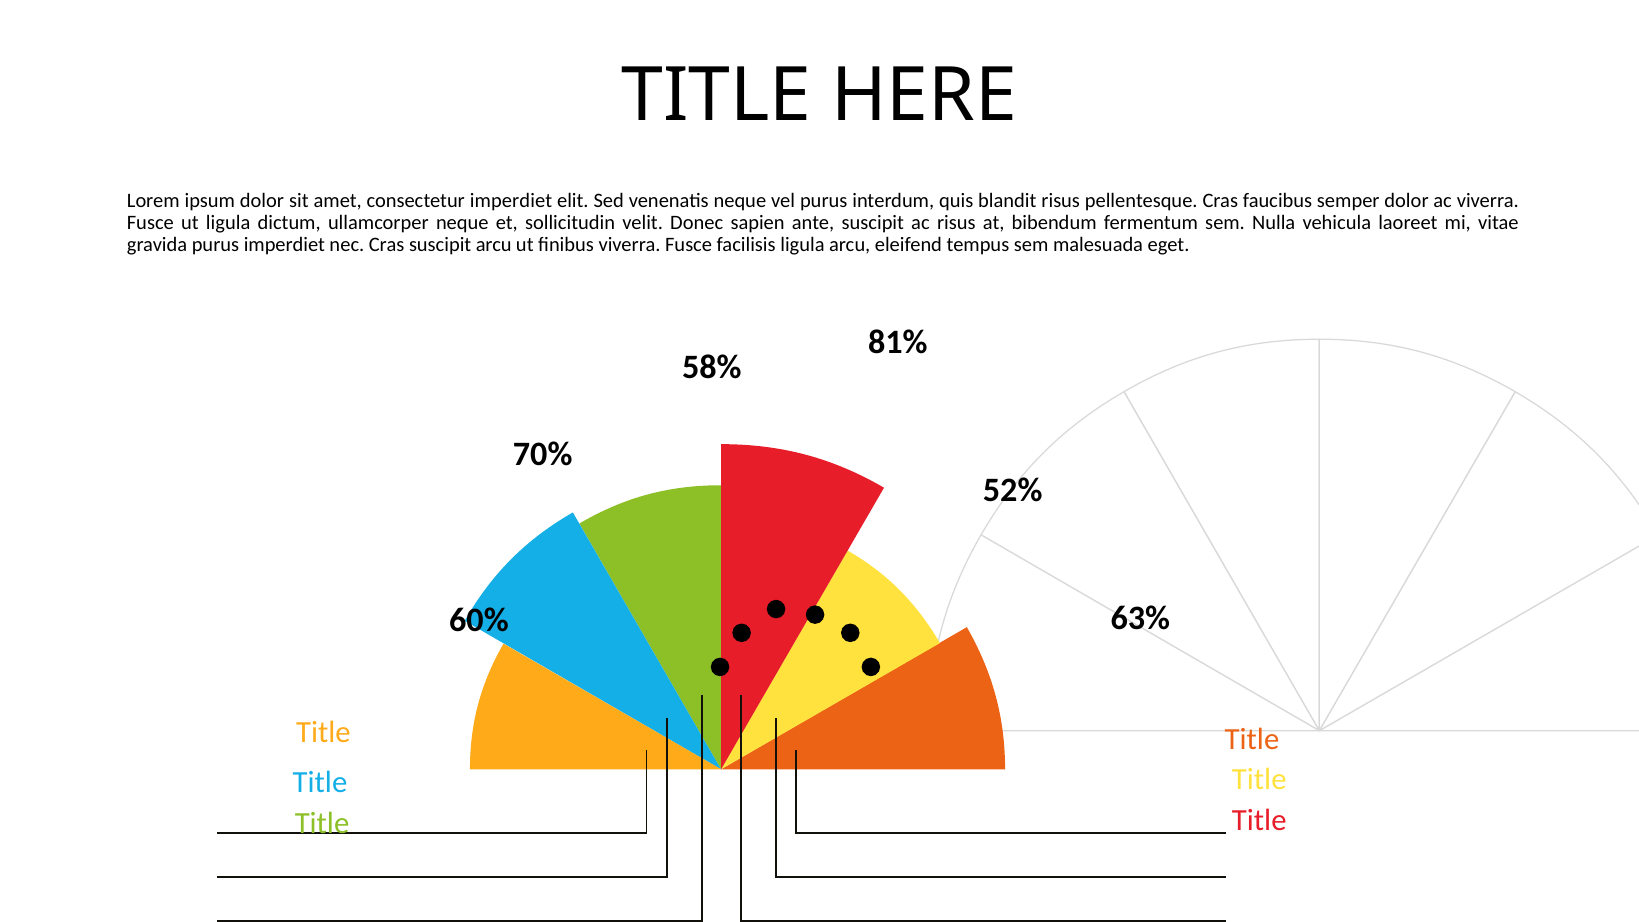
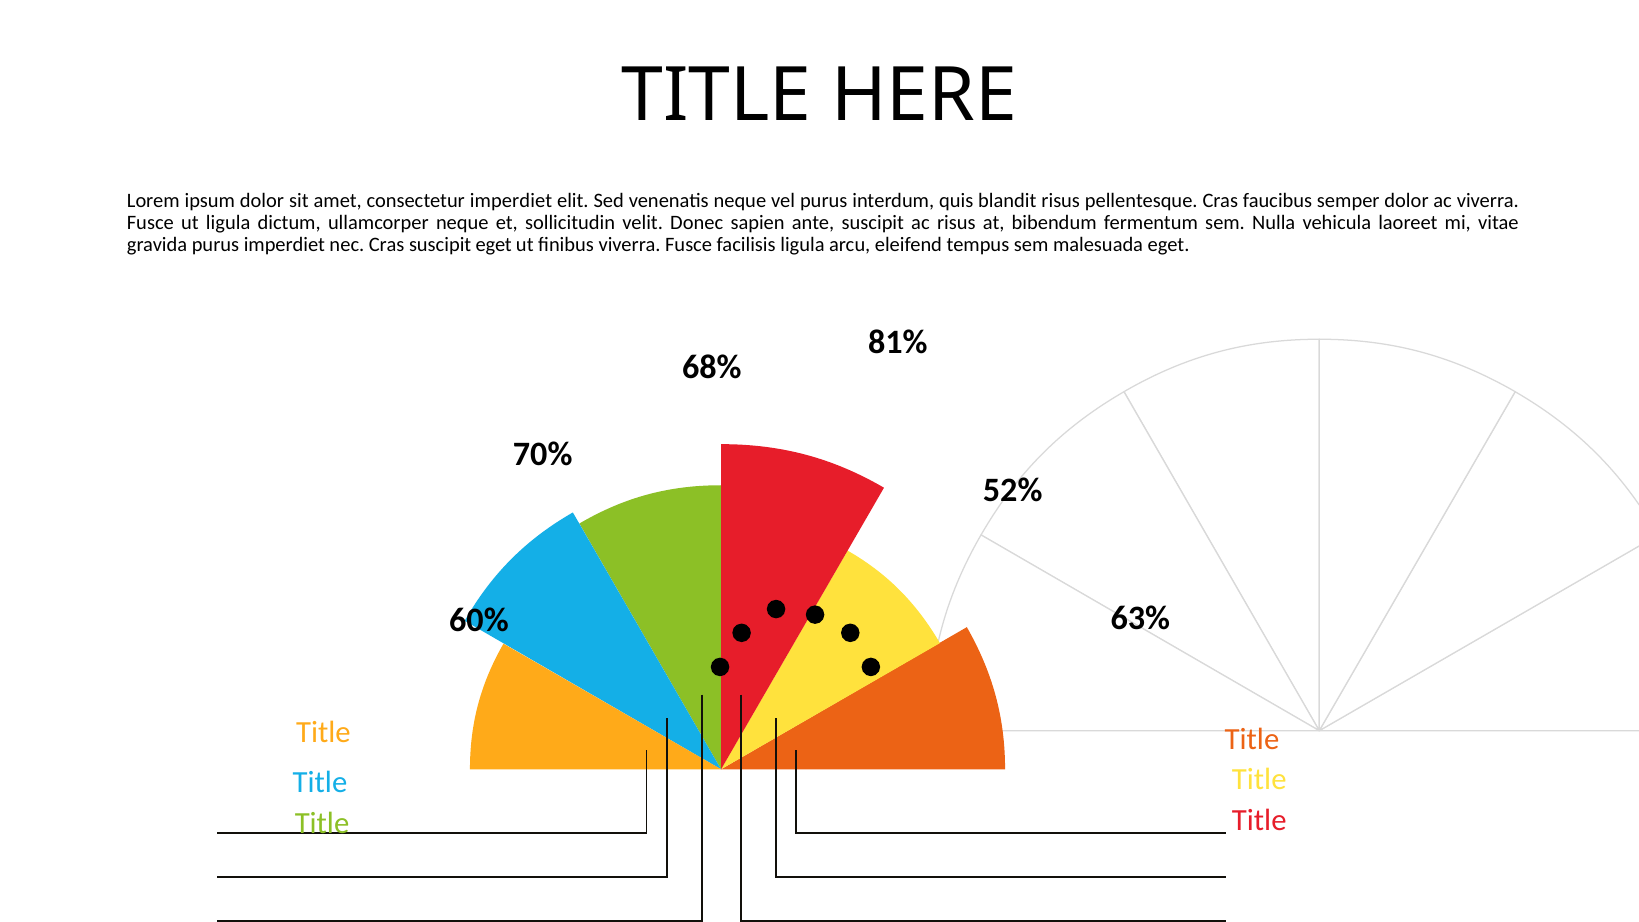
suscipit arcu: arcu -> eget (494, 245)
58%: 58% -> 68% (712, 367)
